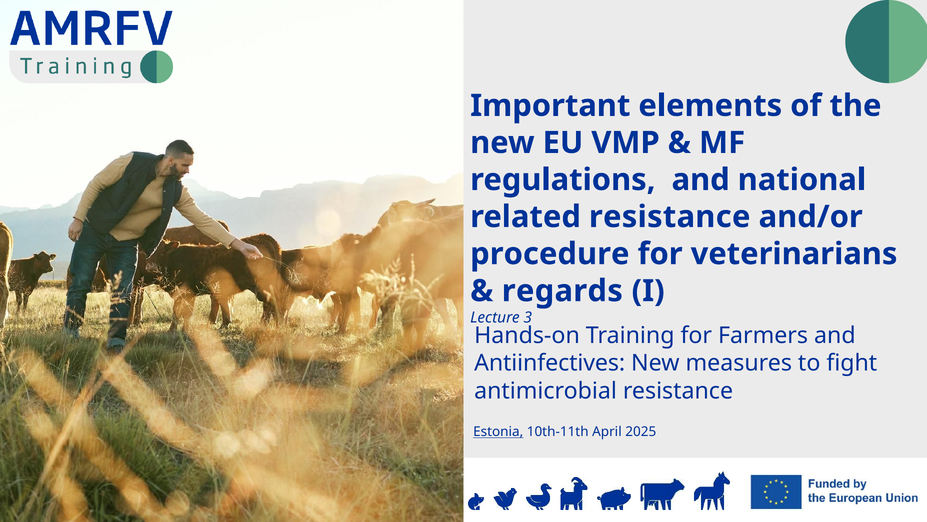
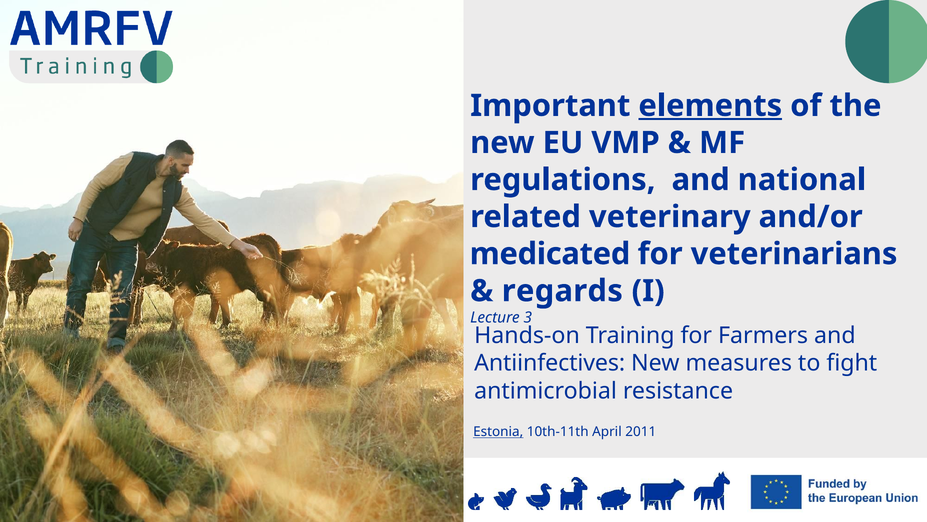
elements underline: none -> present (710, 106)
related resistance: resistance -> veterinary (670, 217)
procedure: procedure -> medicated (550, 254)
2025: 2025 -> 2011 (641, 432)
